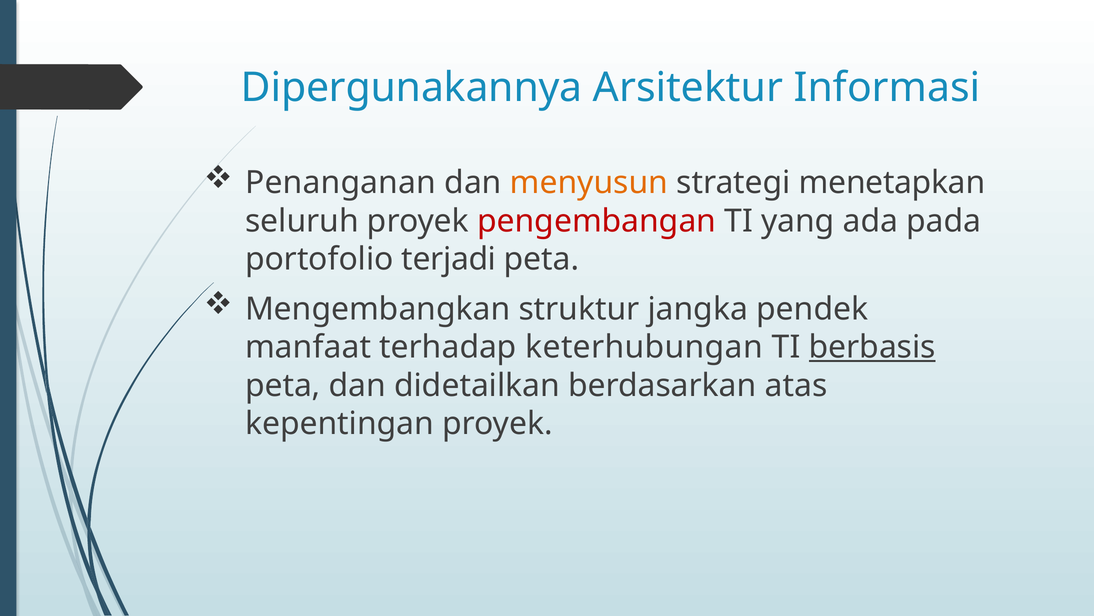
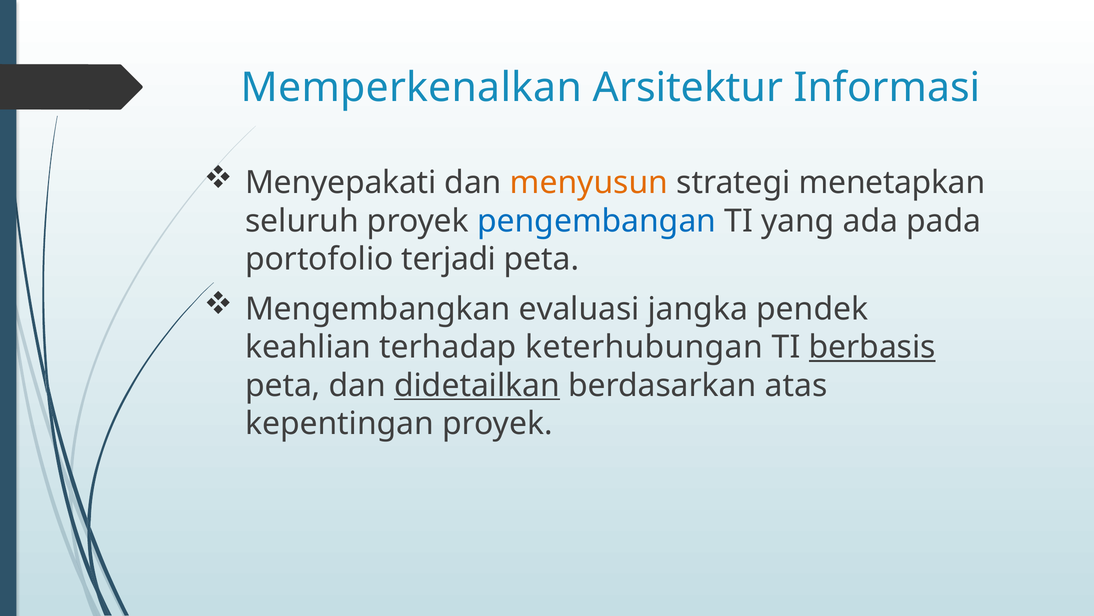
Dipergunakannya: Dipergunakannya -> Memperkenalkan (411, 88)
Penanganan: Penanganan -> Menyepakati (341, 183)
pengembangan colour: red -> blue (597, 221)
struktur: struktur -> evaluasi (579, 309)
manfaat: manfaat -> keahlian (308, 347)
didetailkan underline: none -> present (477, 385)
